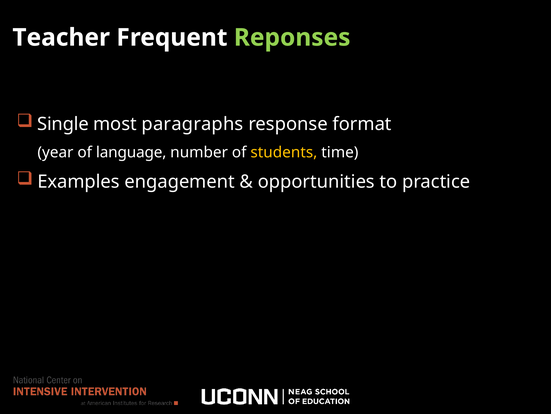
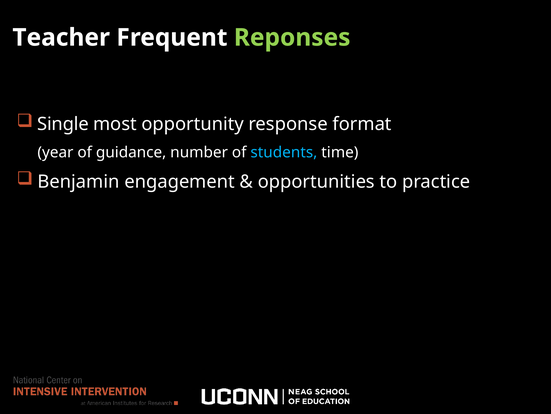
paragraphs: paragraphs -> opportunity (193, 124)
language: language -> guidance (131, 152)
students colour: yellow -> light blue (284, 152)
Examples: Examples -> Benjamin (78, 181)
